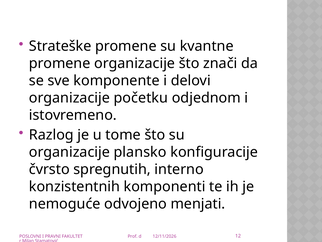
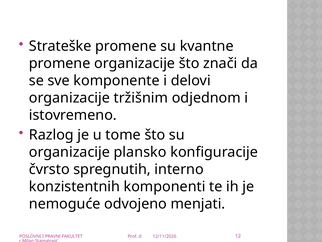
početku: početku -> tržišnim (141, 98)
